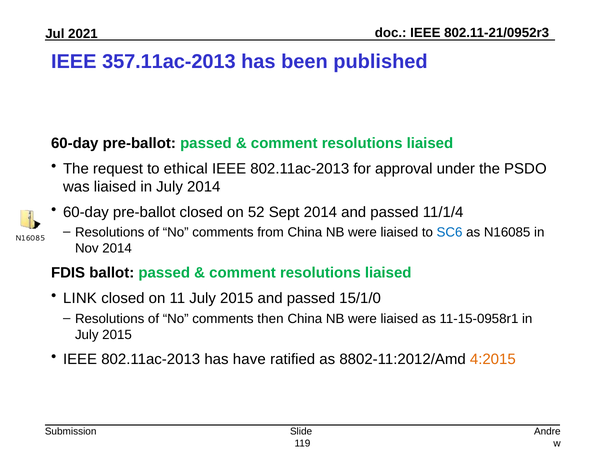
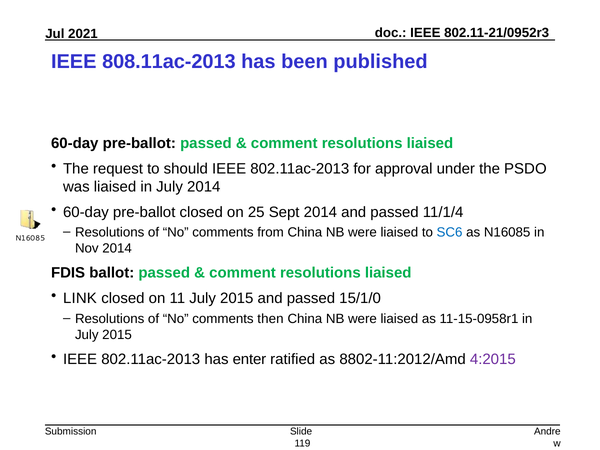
357.11ac-2013: 357.11ac-2013 -> 808.11ac-2013 (169, 61)
ethical: ethical -> should (186, 169)
52: 52 -> 25 (256, 212)
have: have -> enter (249, 359)
4:2015 colour: orange -> purple (493, 359)
